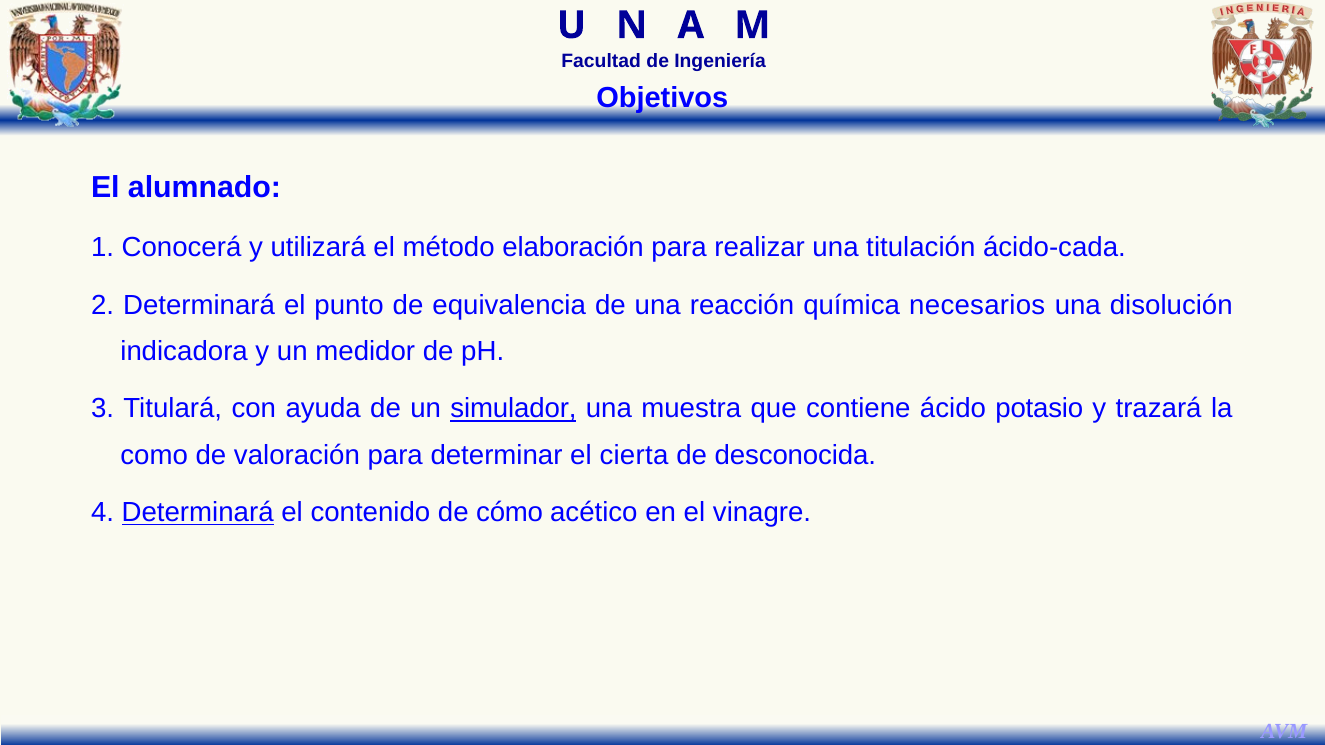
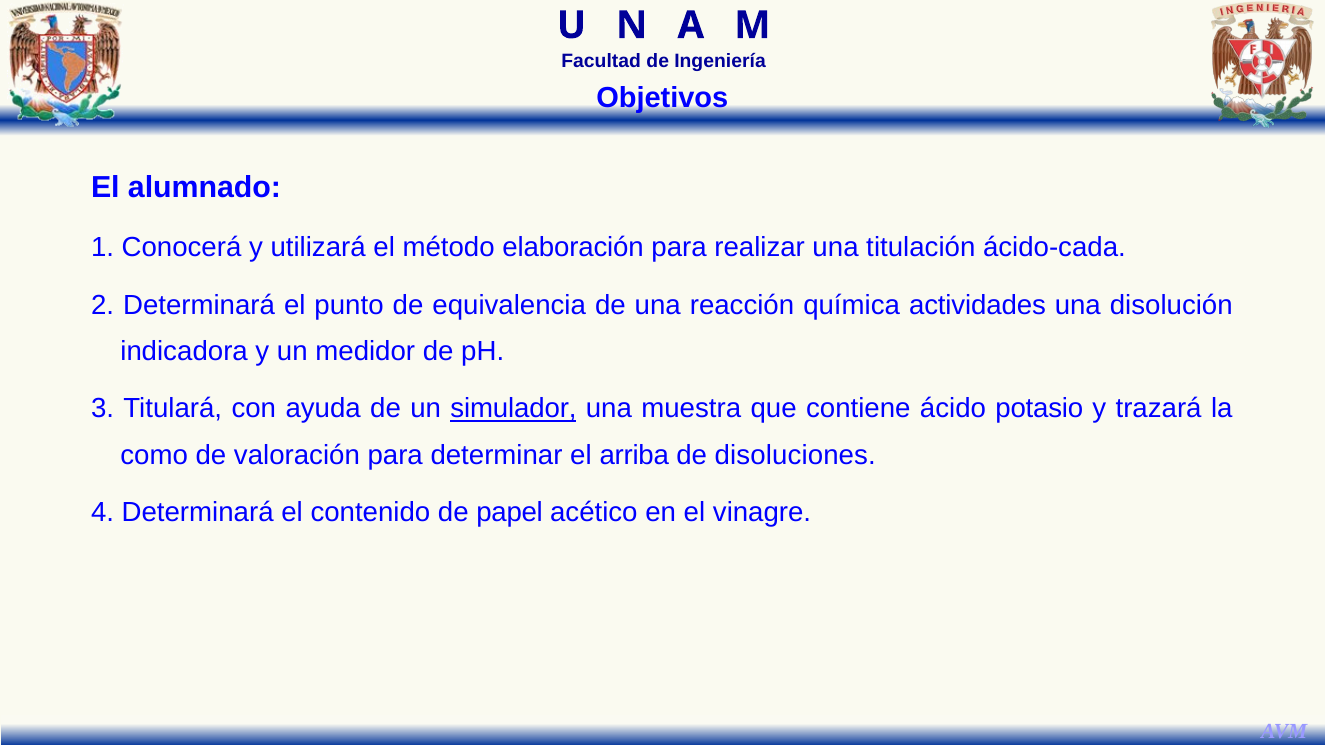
necesarios: necesarios -> actividades (977, 305)
cierta: cierta -> arriba (634, 455)
desconocida: desconocida -> disoluciones (795, 455)
Determinará underline: present -> none (198, 513)
cómo: cómo -> papel (510, 513)
